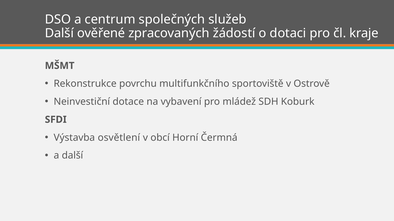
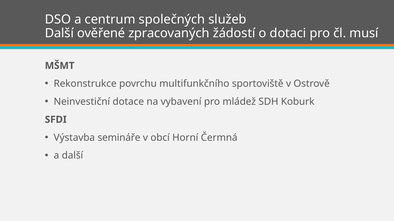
kraje: kraje -> musí (364, 33)
osvětlení: osvětlení -> semináře (119, 138)
